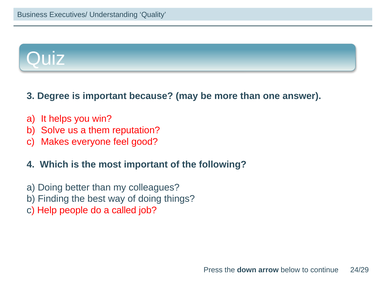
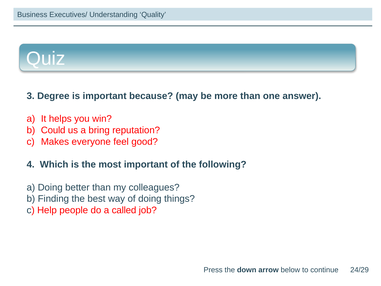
Solve: Solve -> Could (53, 130)
them: them -> bring (99, 130)
